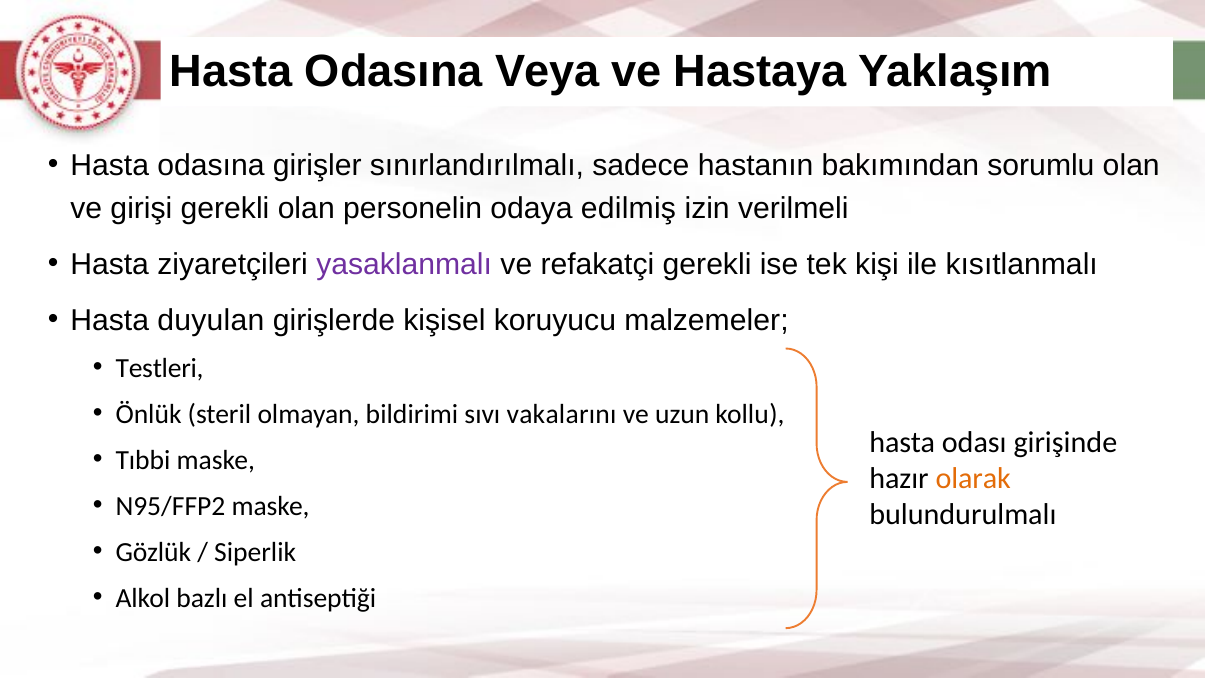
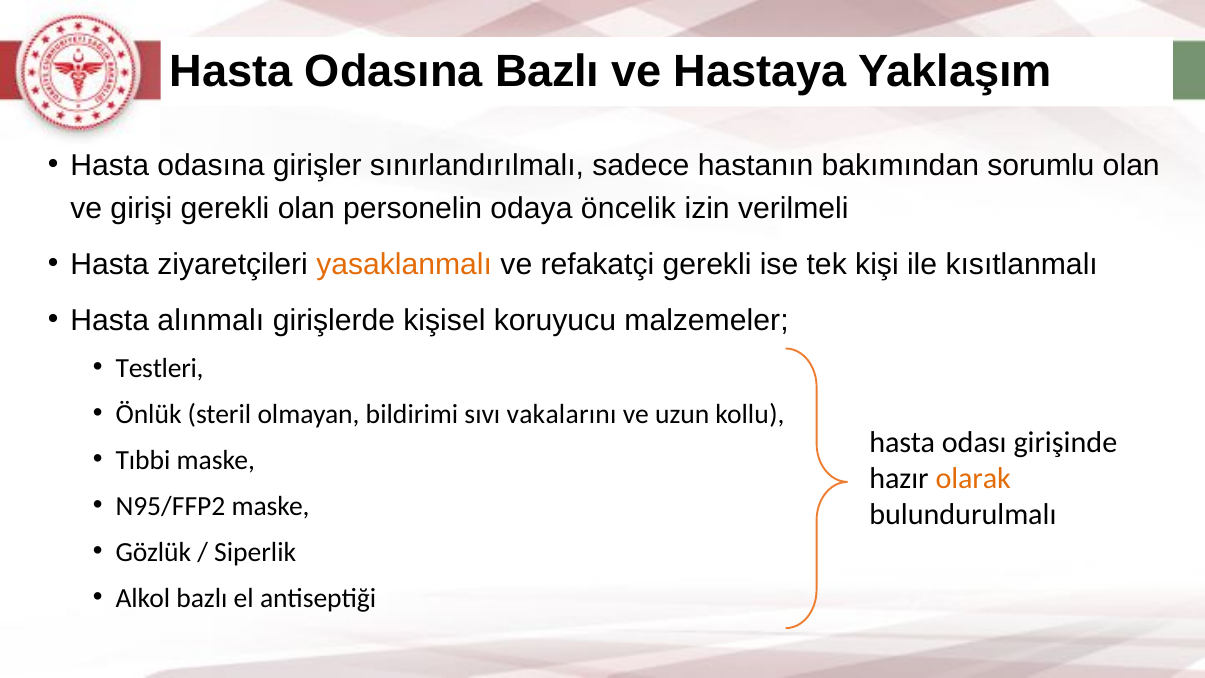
Odasına Veya: Veya -> Bazlı (547, 71)
edilmiş: edilmiş -> öncelik (628, 209)
yasaklanmalı colour: purple -> orange (404, 265)
duyulan: duyulan -> alınmalı (211, 321)
